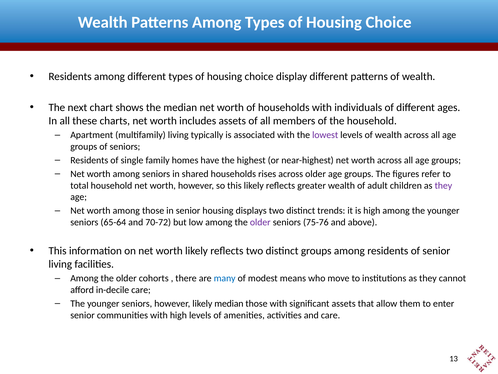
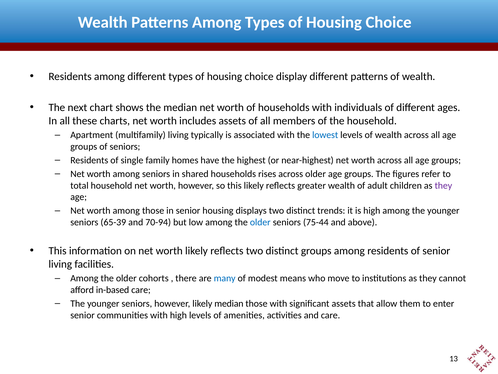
lowest colour: purple -> blue (325, 135)
65-64: 65-64 -> 65-39 (113, 222)
70-72: 70-72 -> 70-94 (158, 222)
older colour: purple -> blue (260, 222)
75-76: 75-76 -> 75-44 (316, 222)
in-decile: in-decile -> in-based (113, 290)
